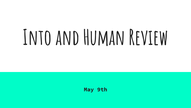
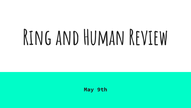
Into: Into -> Ring (37, 38)
